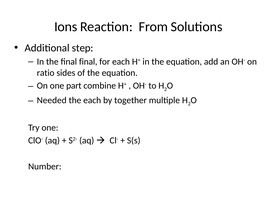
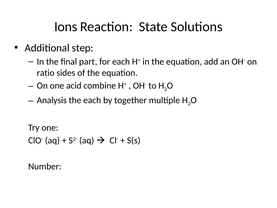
From: From -> State (153, 27)
final final: final -> part (88, 62)
part: part -> acid (74, 86)
Needed: Needed -> Analysis (52, 100)
